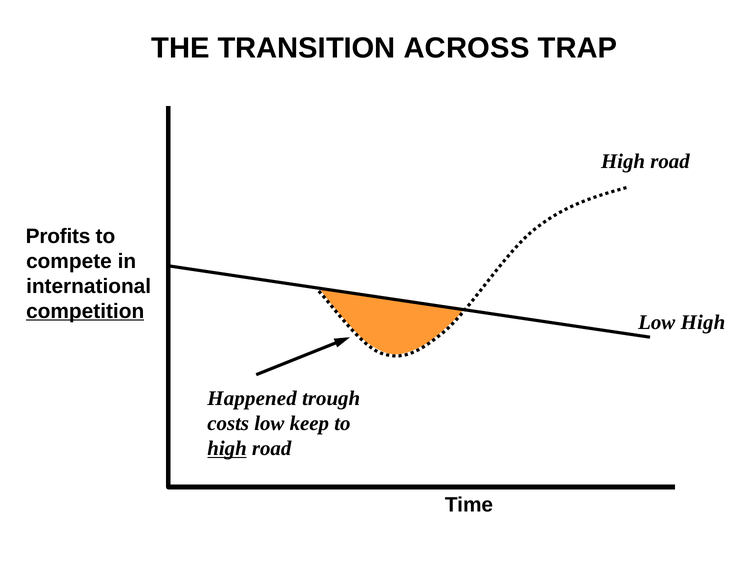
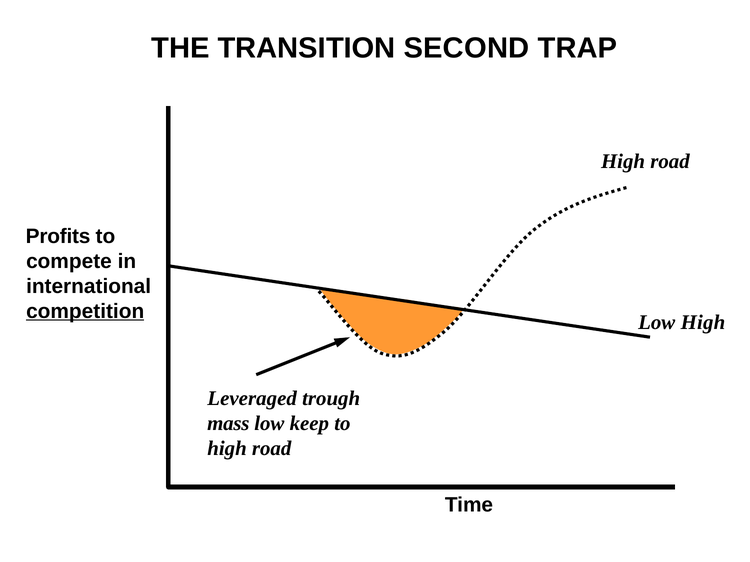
ACROSS: ACROSS -> SECOND (467, 48)
Happened: Happened -> Leveraged (252, 399)
costs: costs -> mass (228, 424)
high underline: present -> none (227, 449)
